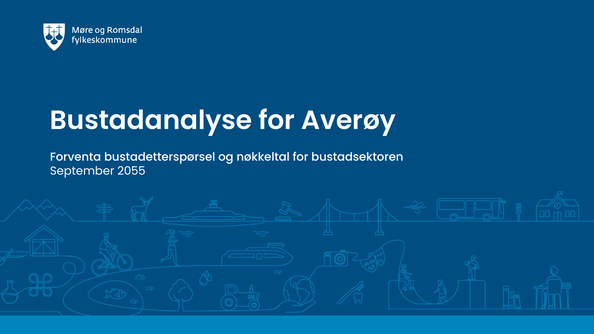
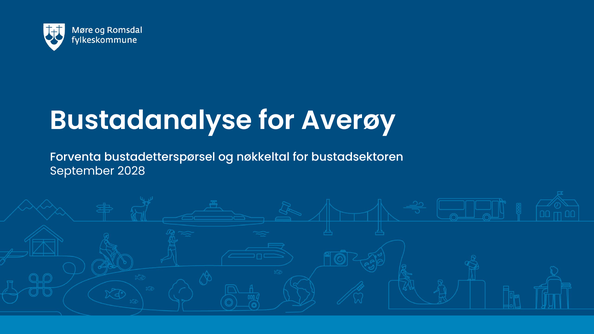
2055: 2055 -> 2028 (131, 171)
